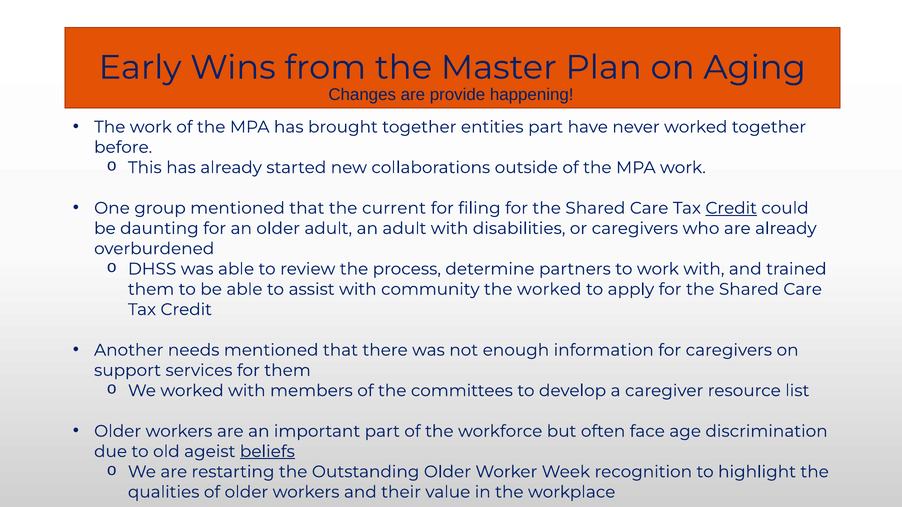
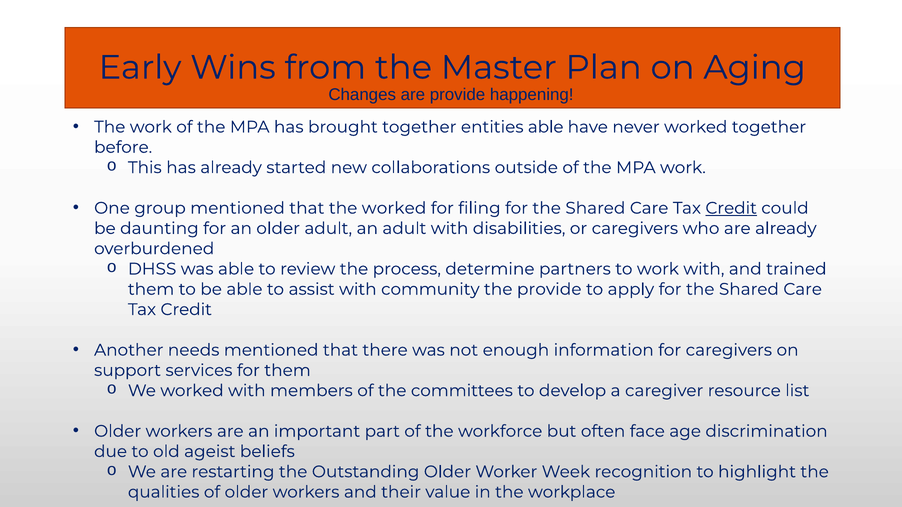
entities part: part -> able (546, 127)
the current: current -> worked (394, 208)
the worked: worked -> provide (549, 289)
beliefs underline: present -> none (267, 452)
